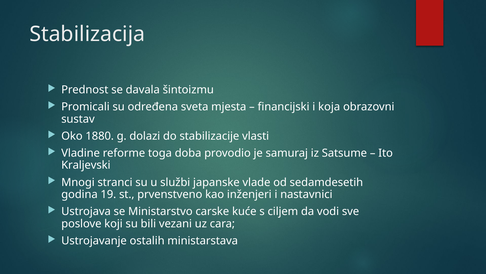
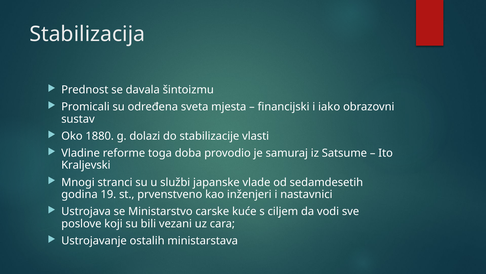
koja: koja -> iako (329, 107)
